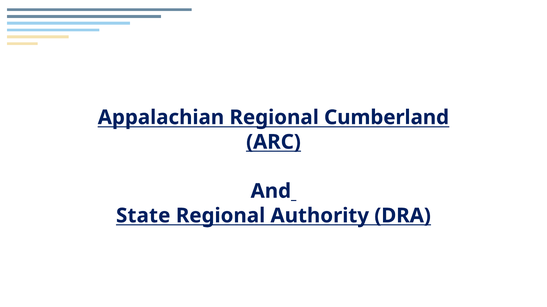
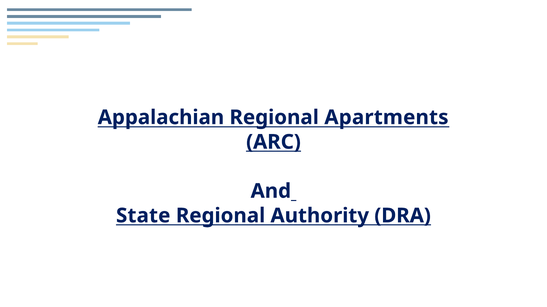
Cumberland: Cumberland -> Apartments (386, 118)
